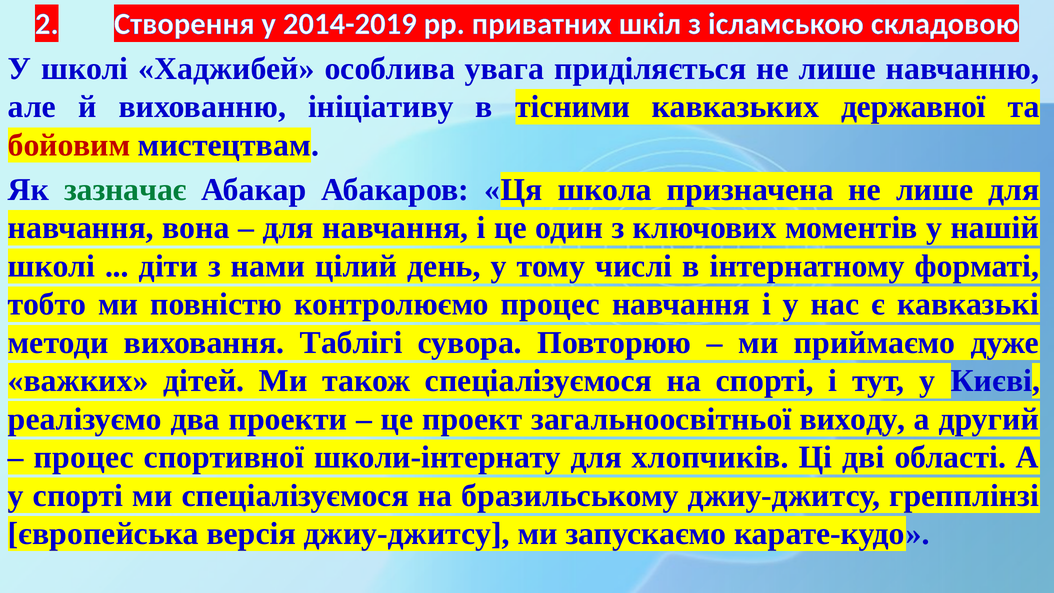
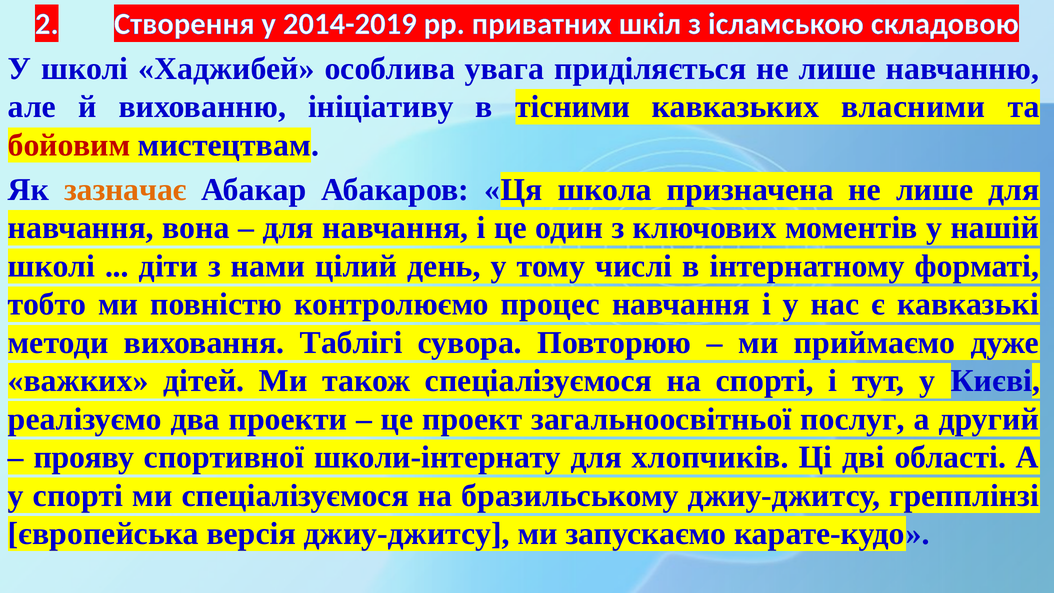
державної: державної -> власними (913, 107)
зазначає colour: green -> orange (125, 190)
виходу: виходу -> послуг (853, 419)
процес: процес -> прояву (84, 457)
